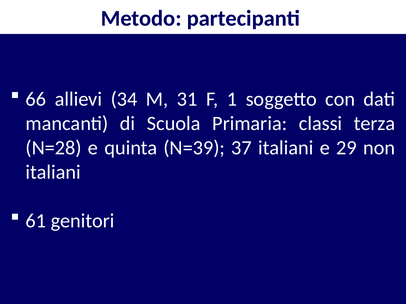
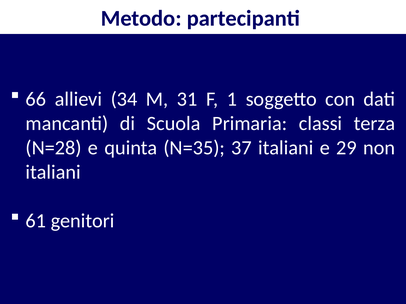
N=39: N=39 -> N=35 (194, 148)
